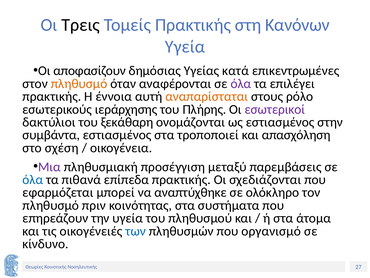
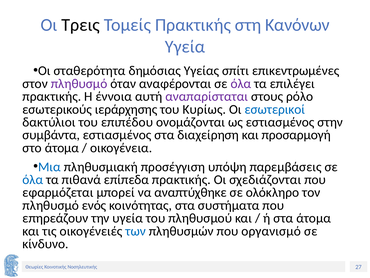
αποφασίζουν: αποφασίζουν -> σταθερότητα (90, 71)
κατά: κατά -> σπίτι (236, 71)
πληθυσμό colour: orange -> purple (79, 84)
αναπαρίσταται colour: orange -> purple (207, 96)
Πλήρης: Πλήρης -> Κυρίως (204, 109)
εσωτερικοί colour: purple -> blue (275, 109)
ξεκάθαρη: ξεκάθαρη -> επιπέδου (127, 122)
τροποποιεί: τροποποιεί -> διαχείρηση (208, 135)
απασχόληση: απασχόληση -> προσαρμογή (296, 135)
στο σχέση: σχέση -> άτομα (62, 148)
Μια colour: purple -> blue (49, 167)
μεταξύ: μεταξύ -> υπόψη (227, 167)
πριν: πριν -> ενός (94, 205)
